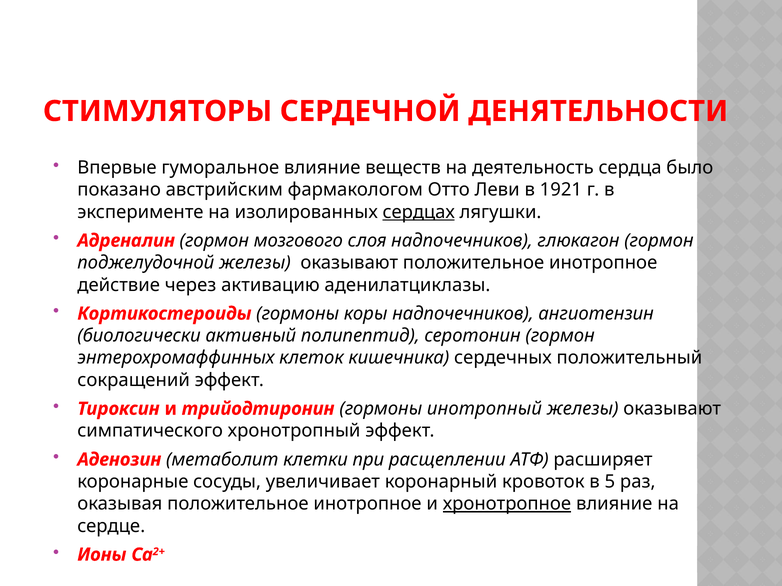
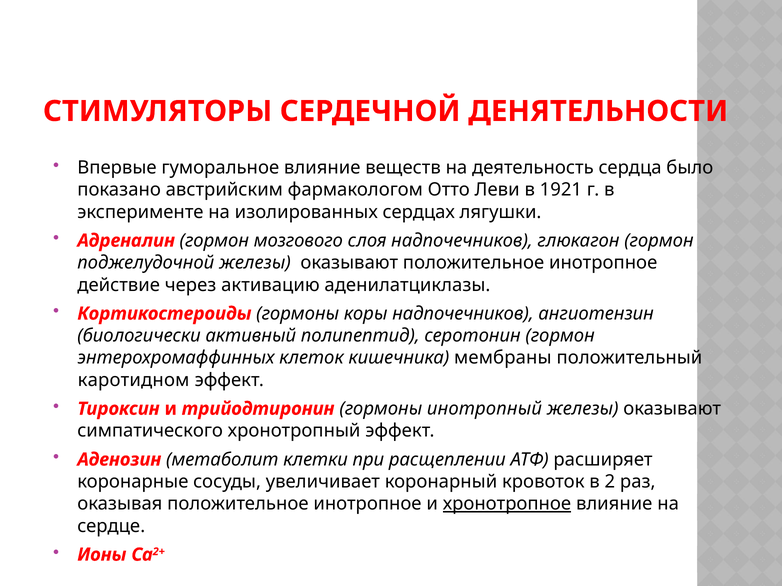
сердцах underline: present -> none (419, 212)
сердечных: сердечных -> мембраны (503, 358)
сокращений: сокращений -> каротидном (134, 380)
5: 5 -> 2 (610, 482)
